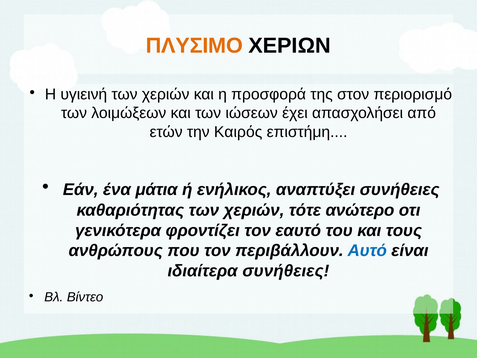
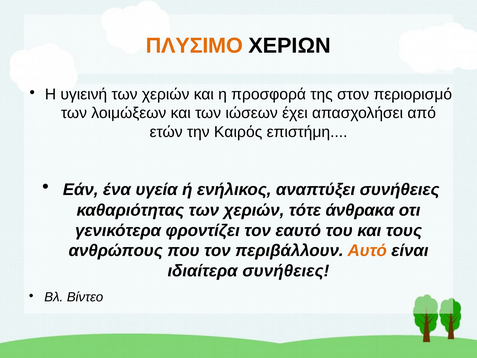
μάτια: μάτια -> υγεία (157, 190)
ανώτερο: ανώτερο -> άνθρακα (360, 210)
Αυτό colour: blue -> orange (367, 251)
